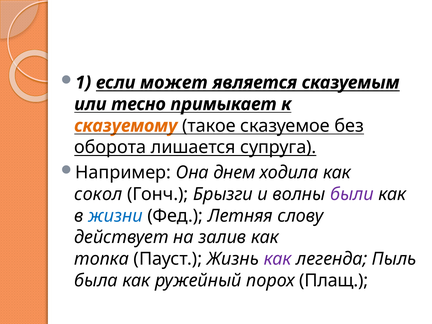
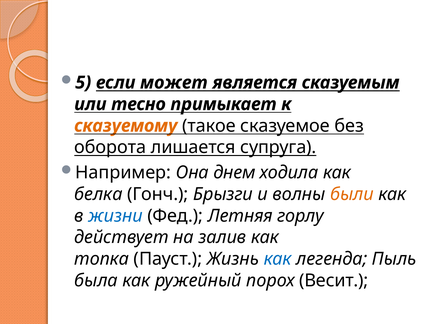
1: 1 -> 5 (83, 83)
сокол: сокол -> белка (98, 194)
были colour: purple -> orange (352, 194)
слову: слову -> горлу (301, 216)
как colour: purple -> blue (278, 259)
Плащ: Плащ -> Весит (334, 281)
